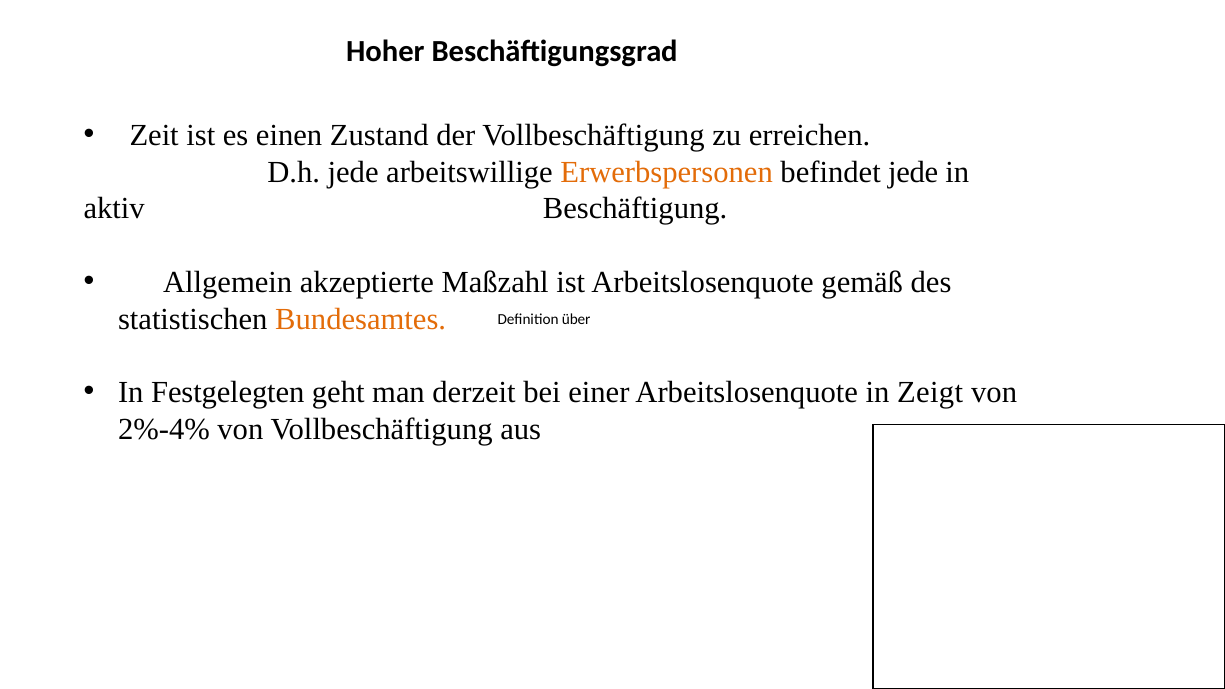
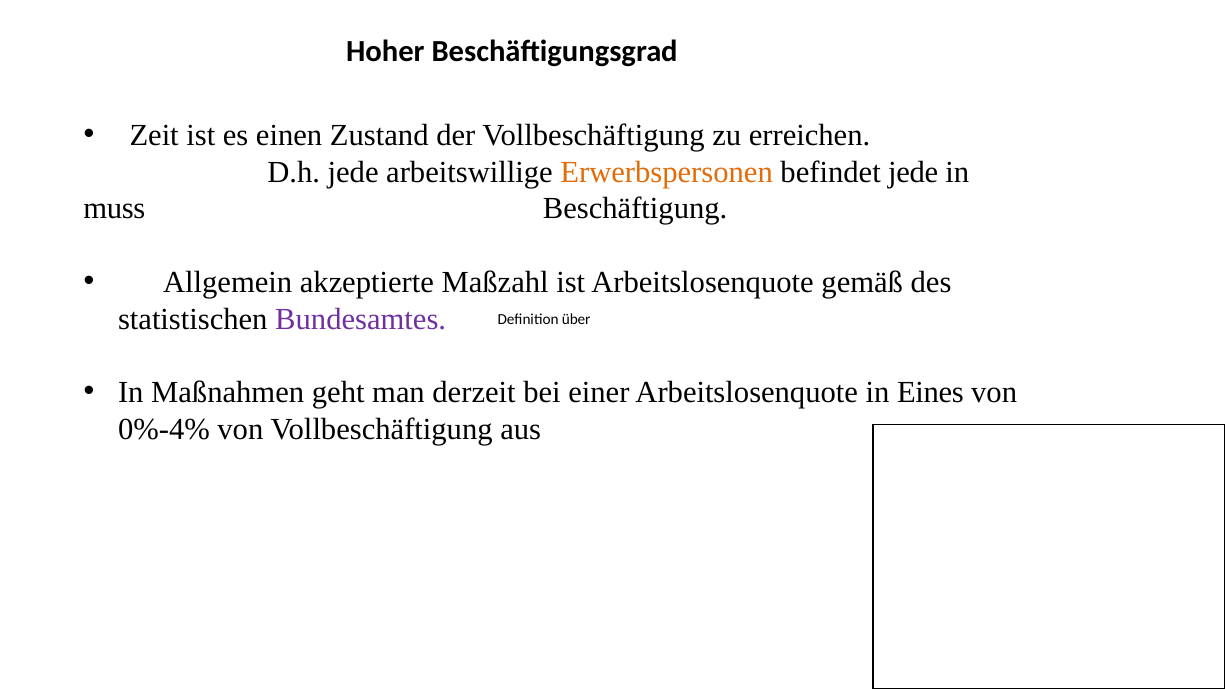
aktiv: aktiv -> muss (114, 209)
Bundesamtes colour: orange -> purple (361, 319)
Festgelegten: Festgelegten -> Maßnahmen (228, 393)
Zeigt: Zeigt -> Eines (930, 393)
2%-4%: 2%-4% -> 0%-4% (164, 429)
